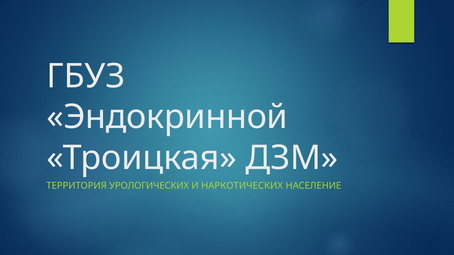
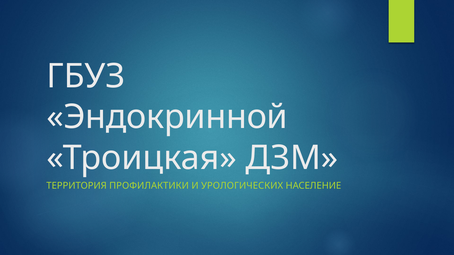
УРОЛОГИЧЕСКИХ: УРОЛОГИЧЕСКИХ -> ПРОФИЛАКТИКИ (149, 186)
НАРКОТИЧЕСКИХ: НАРКОТИЧЕСКИХ -> УРОЛОГИЧЕСКИХ (242, 186)
